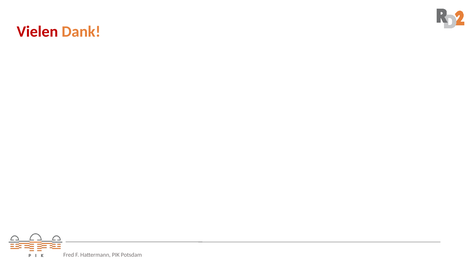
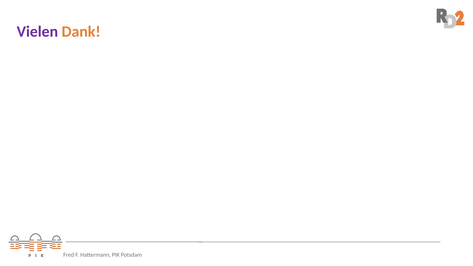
Vielen colour: red -> purple (37, 32)
